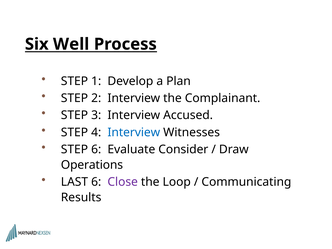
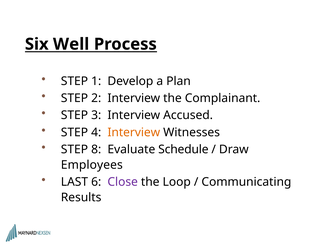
Interview colour: blue -> orange (134, 132)
STEP 6: 6 -> 8 (96, 149)
Consider: Consider -> Schedule (183, 149)
Operations: Operations -> Employees (92, 165)
